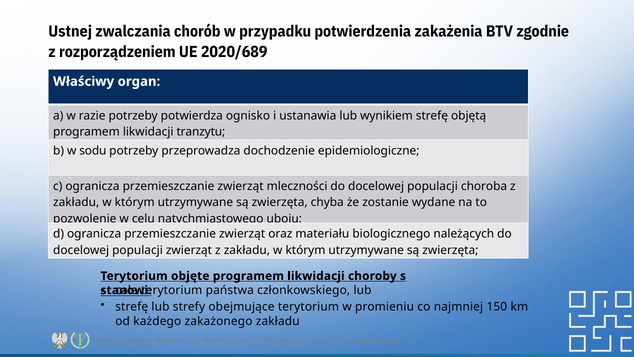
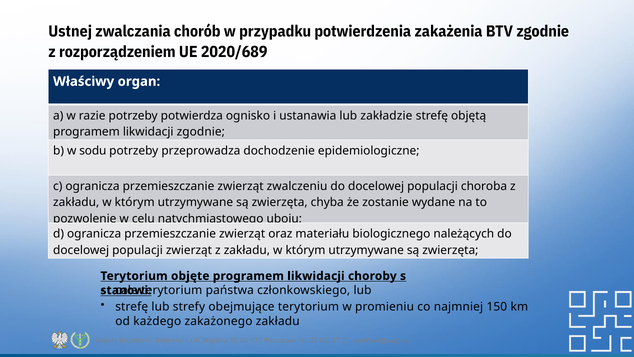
wynikiem: wynikiem -> zakładzie (386, 116)
likwidacji tranzytu: tranzytu -> zgodnie (201, 132)
mleczności: mleczności -> zwalczeniu (297, 186)
